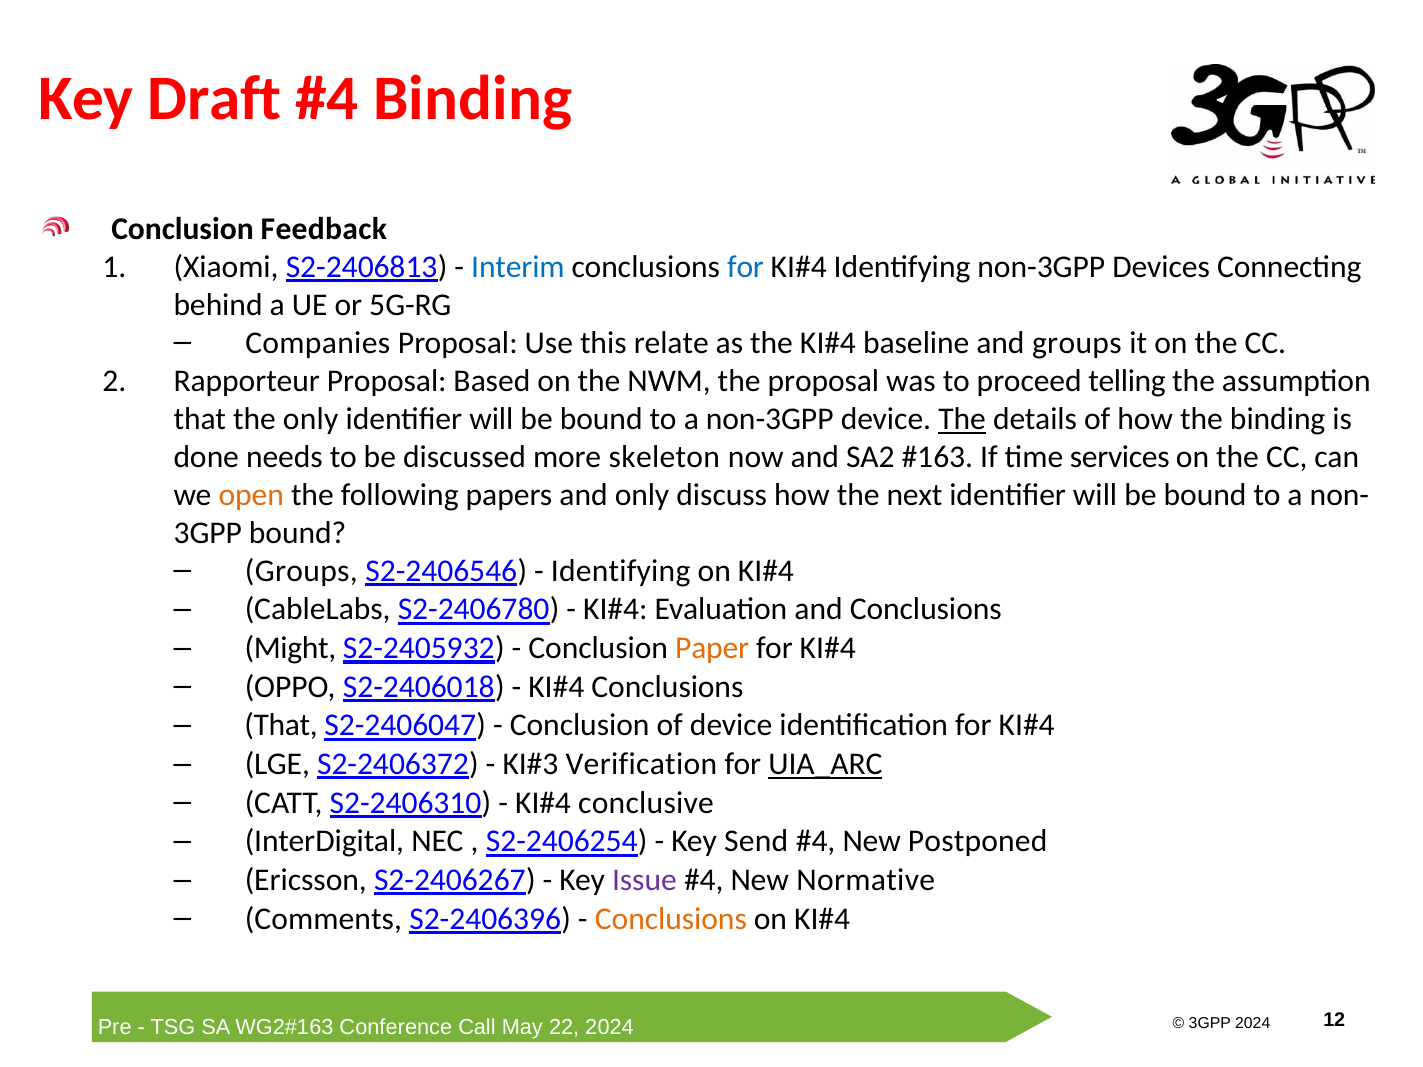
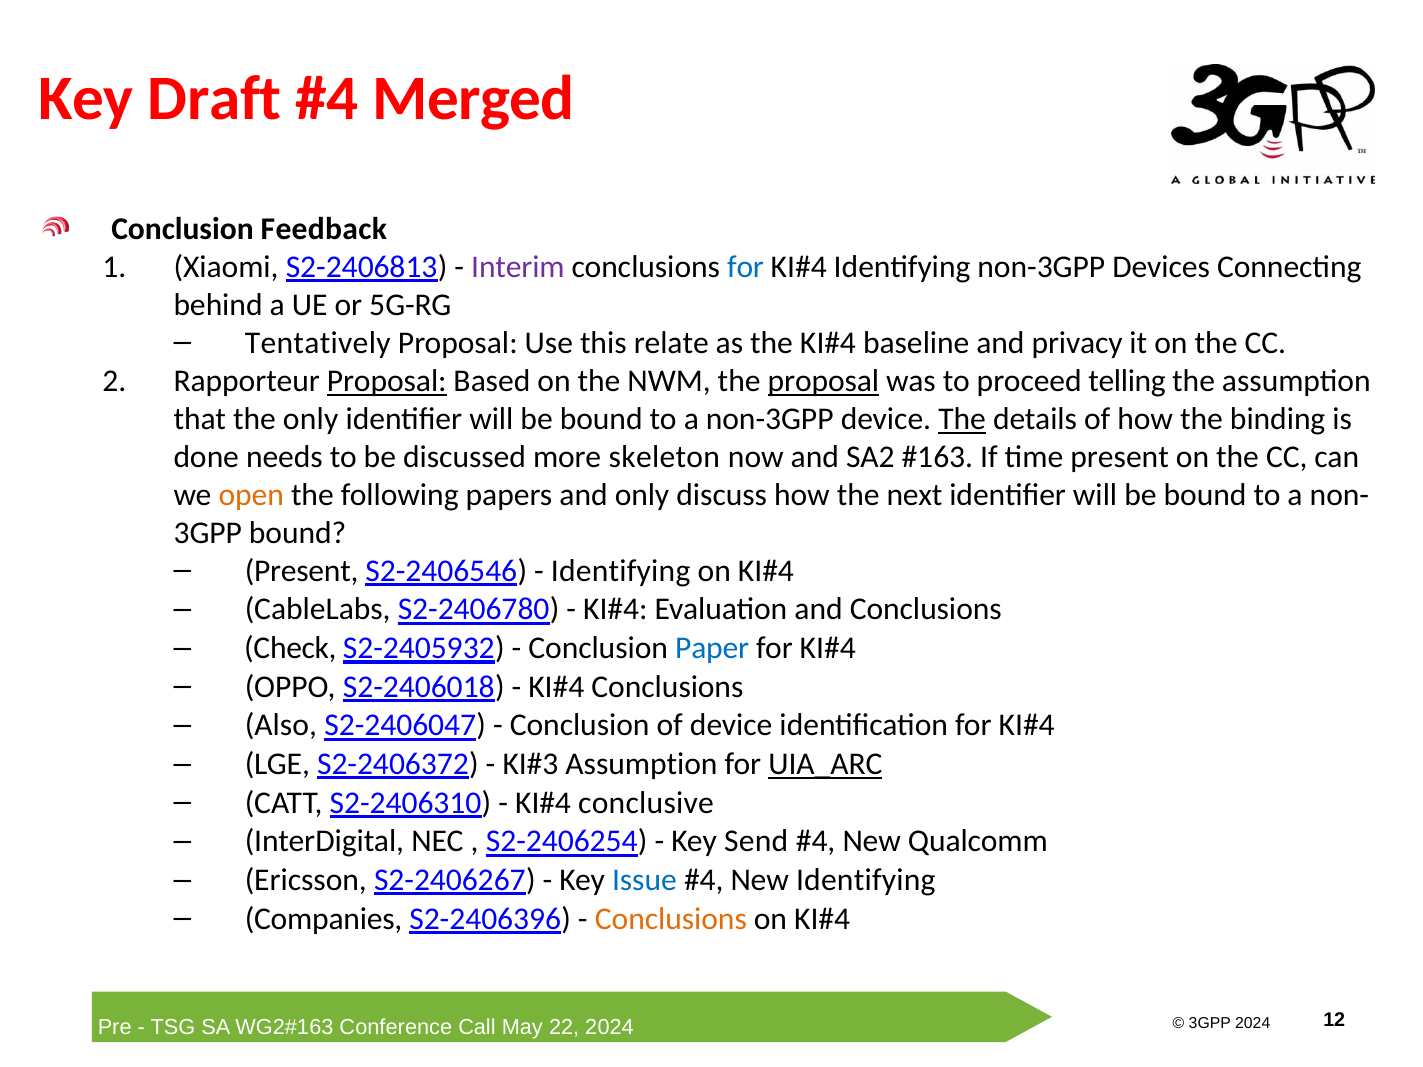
Binding: Binding -> Merged (473, 99)
Interim colour: blue -> purple (518, 267)
Companies: Companies -> Tentatively (318, 343)
and groups: groups -> privacy (1077, 343)
Proposal underline: none -> present (387, 381)
proposal underline: none -> present (823, 381)
time services: services -> present (1120, 457)
Groups: Groups -> Present (302, 571)
Might: Might -> Check (290, 648)
Paper colour: orange -> blue (712, 648)
That: That -> Also (281, 726)
Verification: Verification -> Assumption (642, 764)
Postponed: Postponed -> Qualcomm (978, 842)
Issue colour: purple -> blue (644, 880)
New Normative: Normative -> Identifying (866, 880)
Comments: Comments -> Companies (324, 919)
